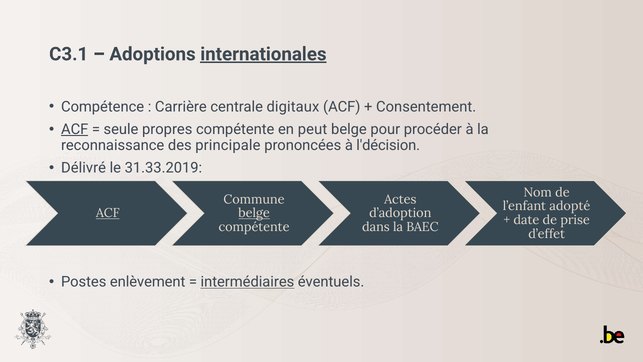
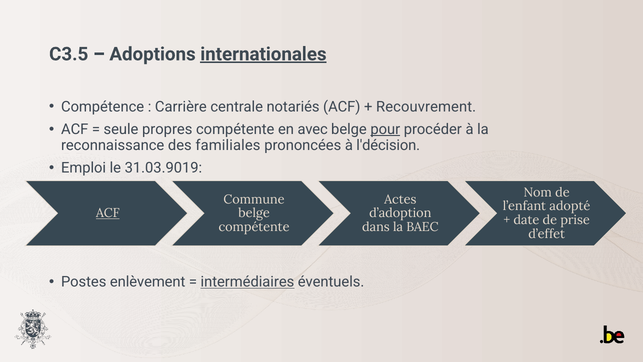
C3.1: C3.1 -> C3.5 (69, 54)
digitaux: digitaux -> notariés (293, 107)
Consentement: Consentement -> Recouvrement (426, 107)
ACF underline: present -> none (75, 129)
peut: peut -> avec (313, 129)
pour underline: none -> present (385, 129)
principale: principale -> familiales (228, 145)
Délivré: Délivré -> Emploi (84, 168)
31.33.2019: 31.33.2019 -> 31.03.9019 (163, 168)
belge underline: present -> none (254, 213)
